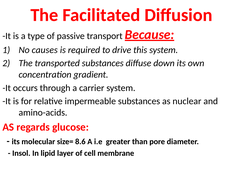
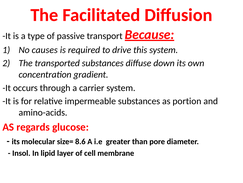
nuclear: nuclear -> portion (187, 101)
